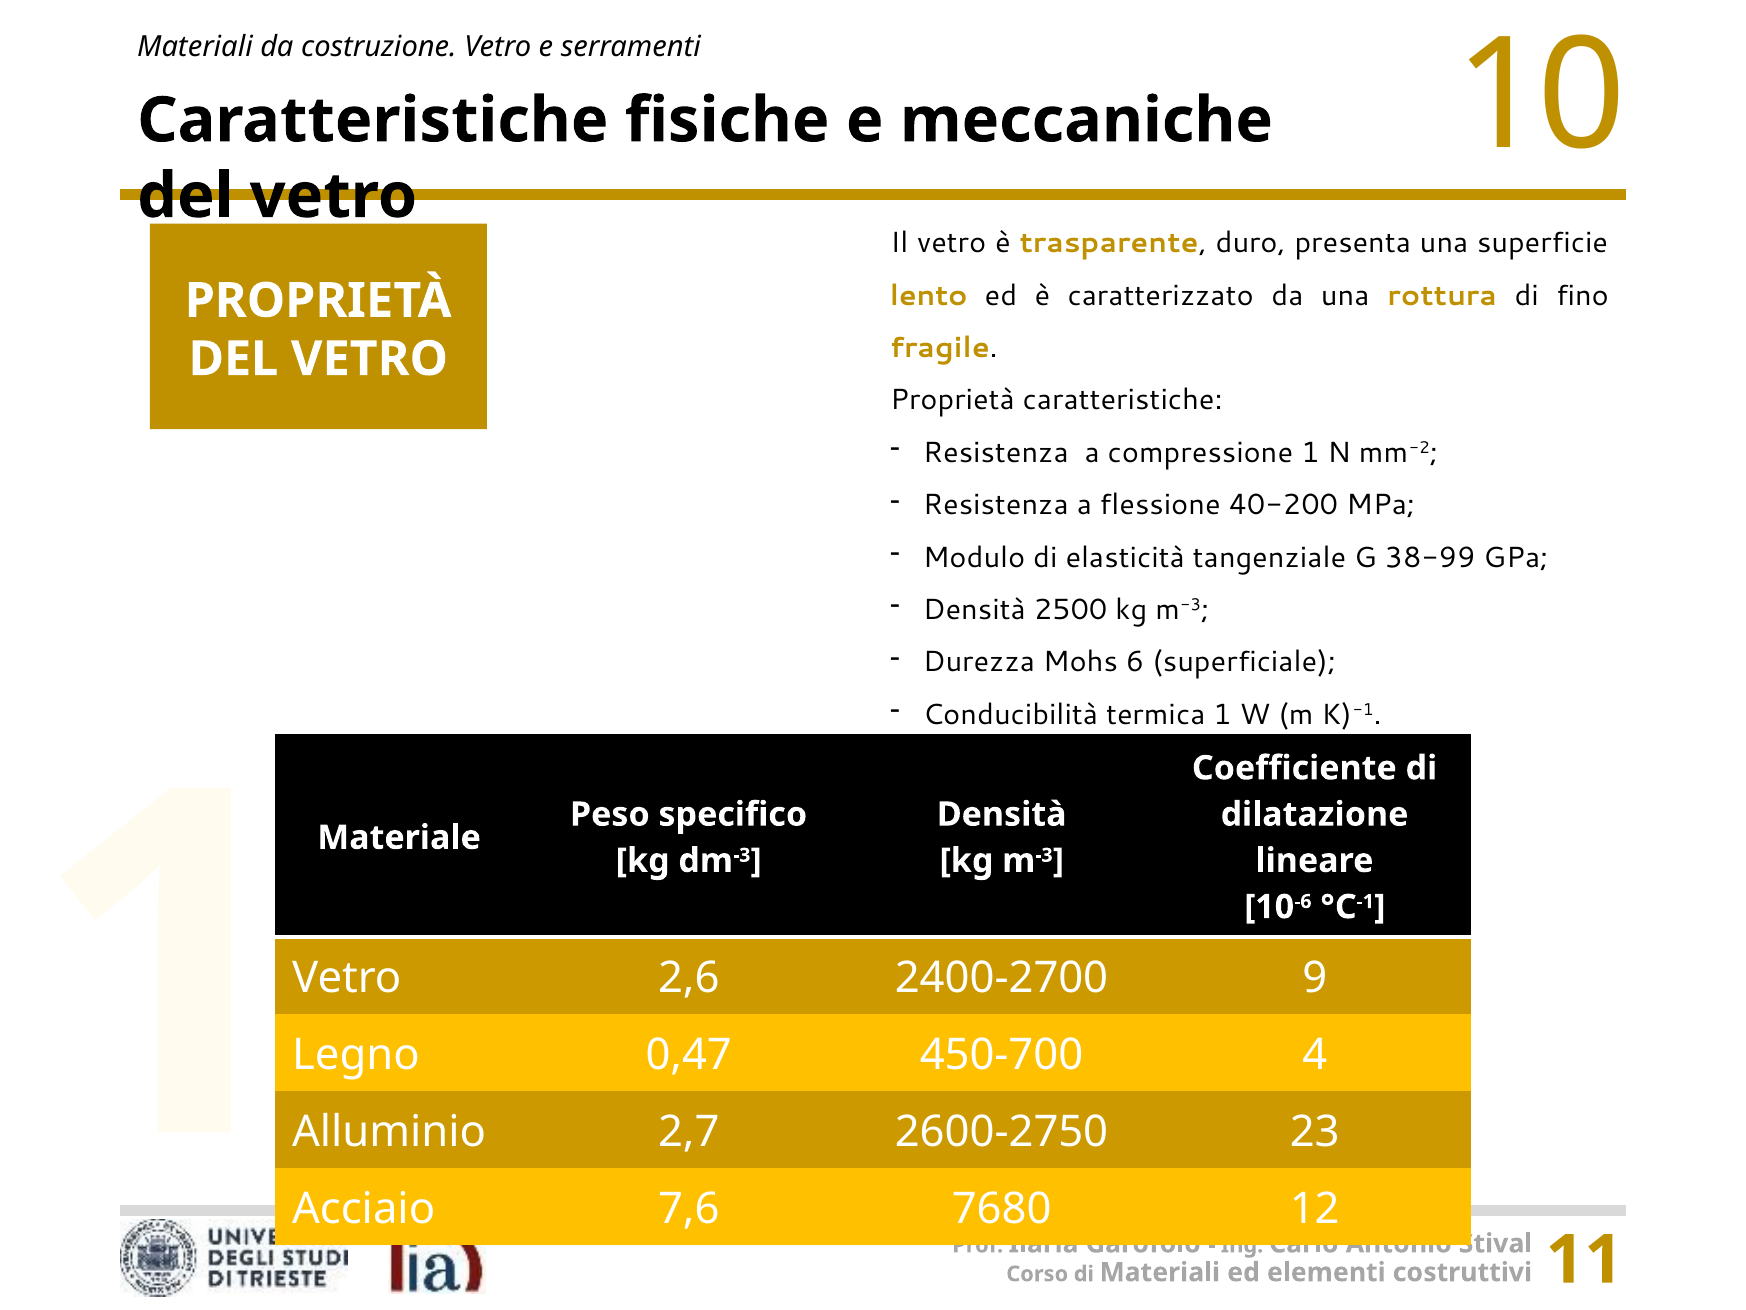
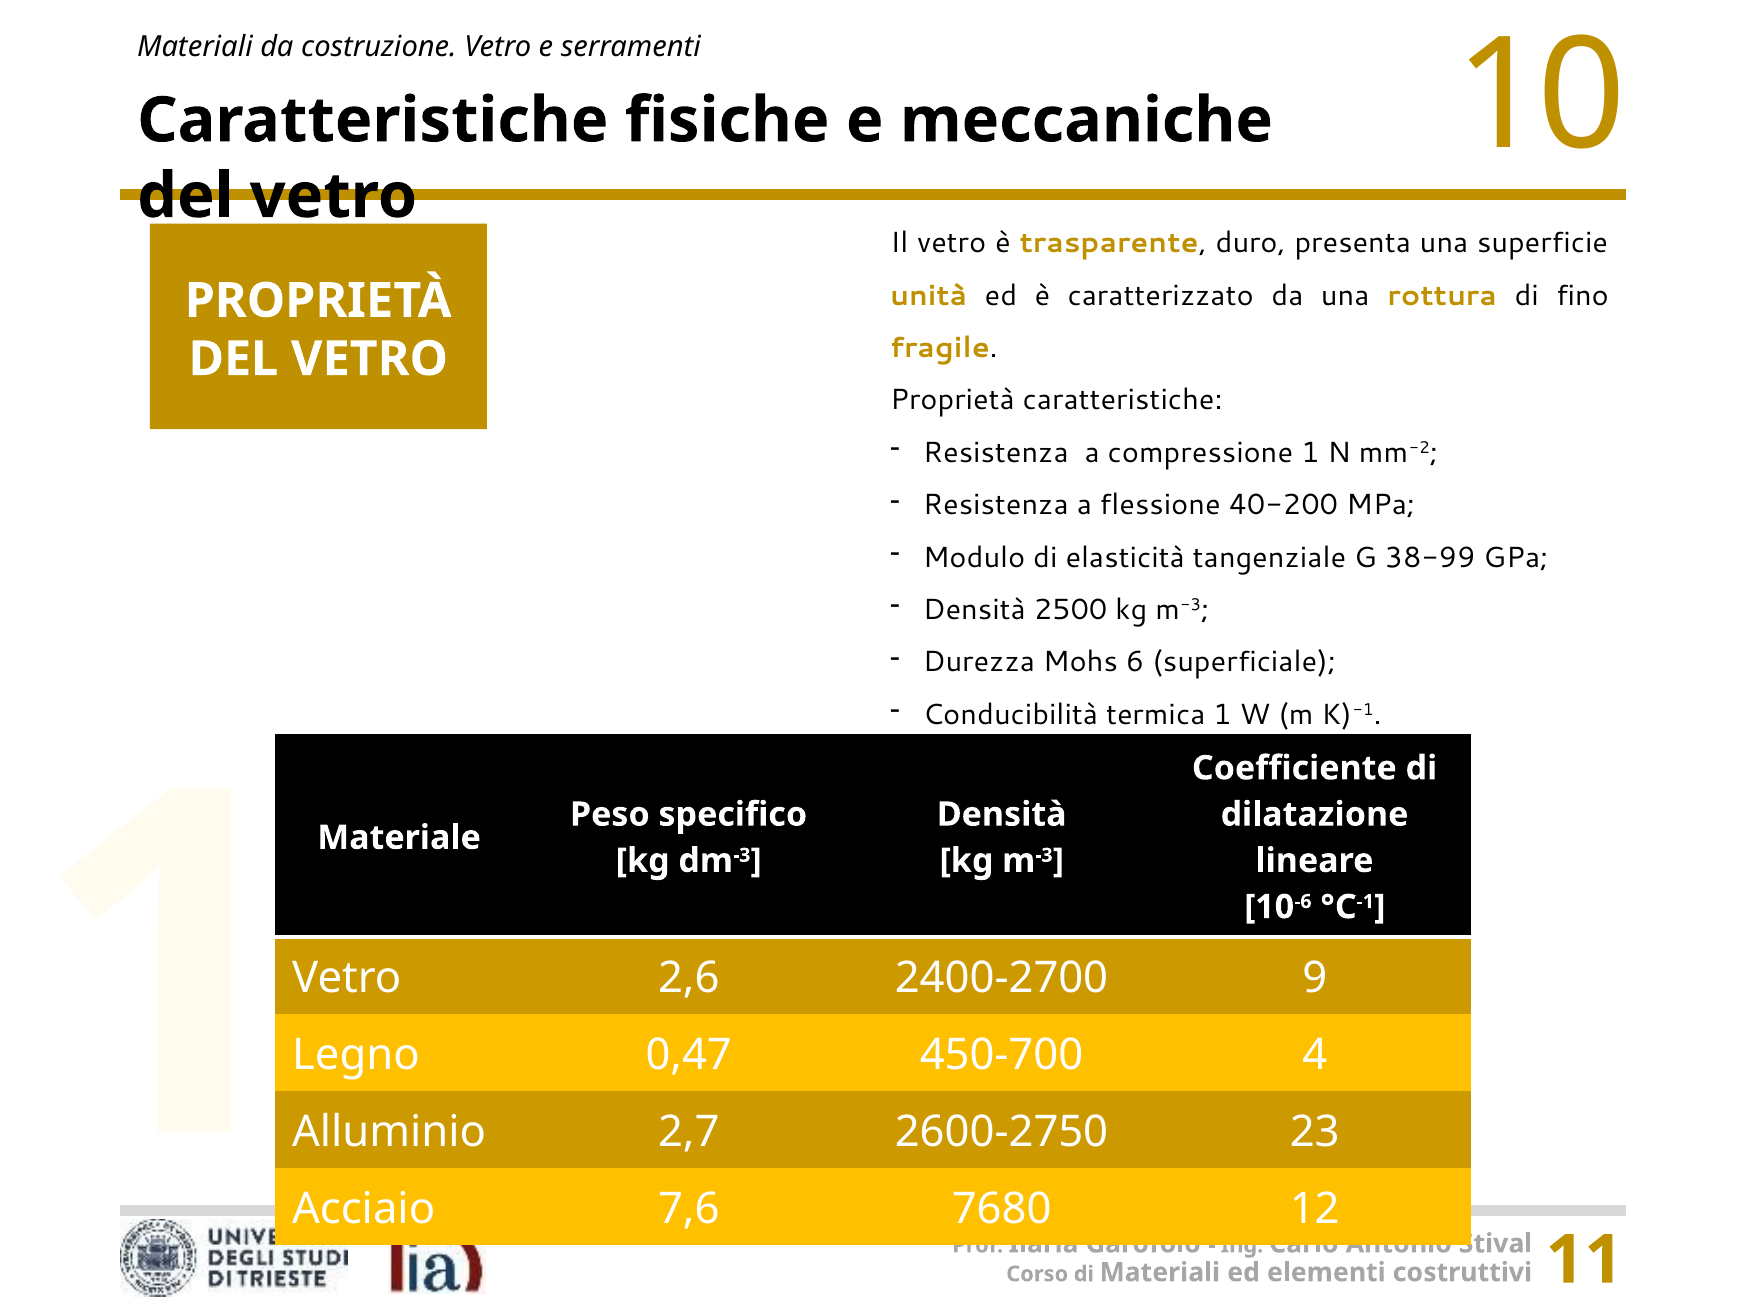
lento: lento -> unità (929, 295)
